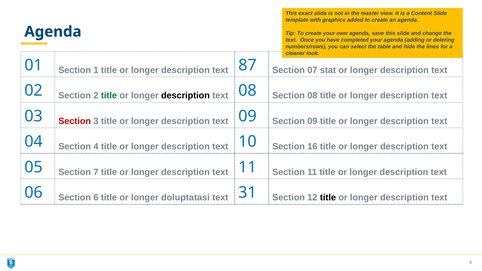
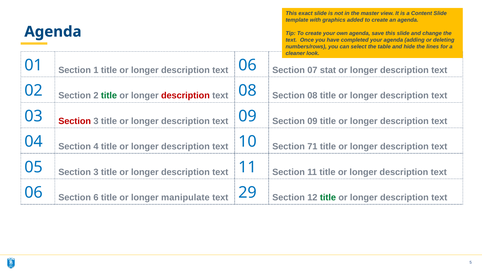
87: 87 -> 06 (247, 65)
description colour: black -> red (185, 96)
16: 16 -> 71 (312, 147)
05 Section 7: 7 -> 3 (96, 172)
doluptatasi: doluptatasi -> manipulate (185, 198)
31: 31 -> 29 (247, 193)
title colour: black -> green (328, 198)
